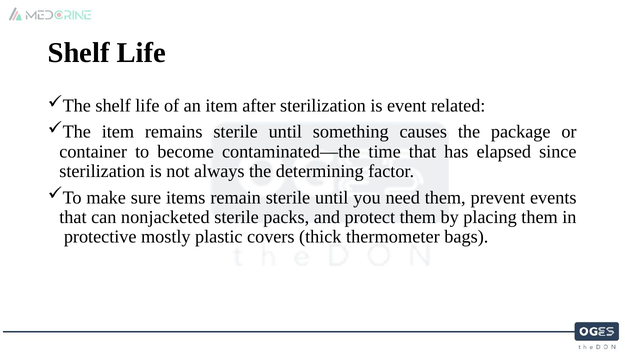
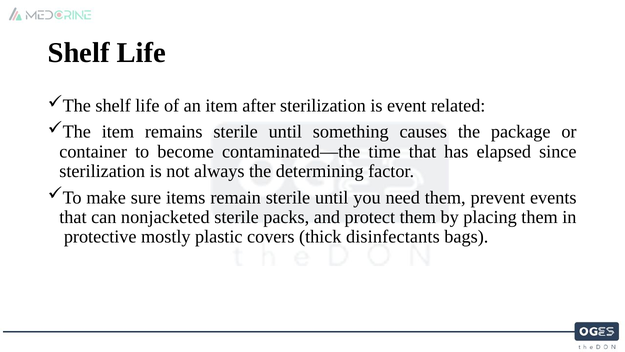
thermometer: thermometer -> disinfectants (393, 237)
